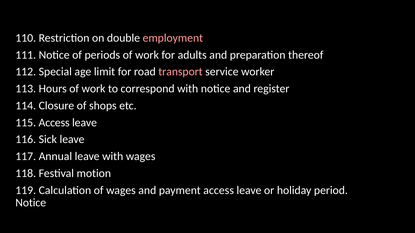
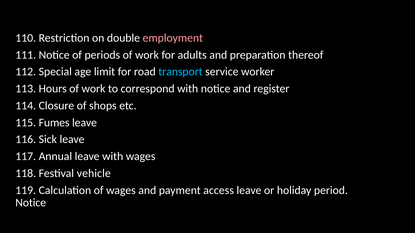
transport colour: pink -> light blue (181, 72)
115 Access: Access -> Fumes (54, 123)
motion: motion -> vehicle (94, 174)
